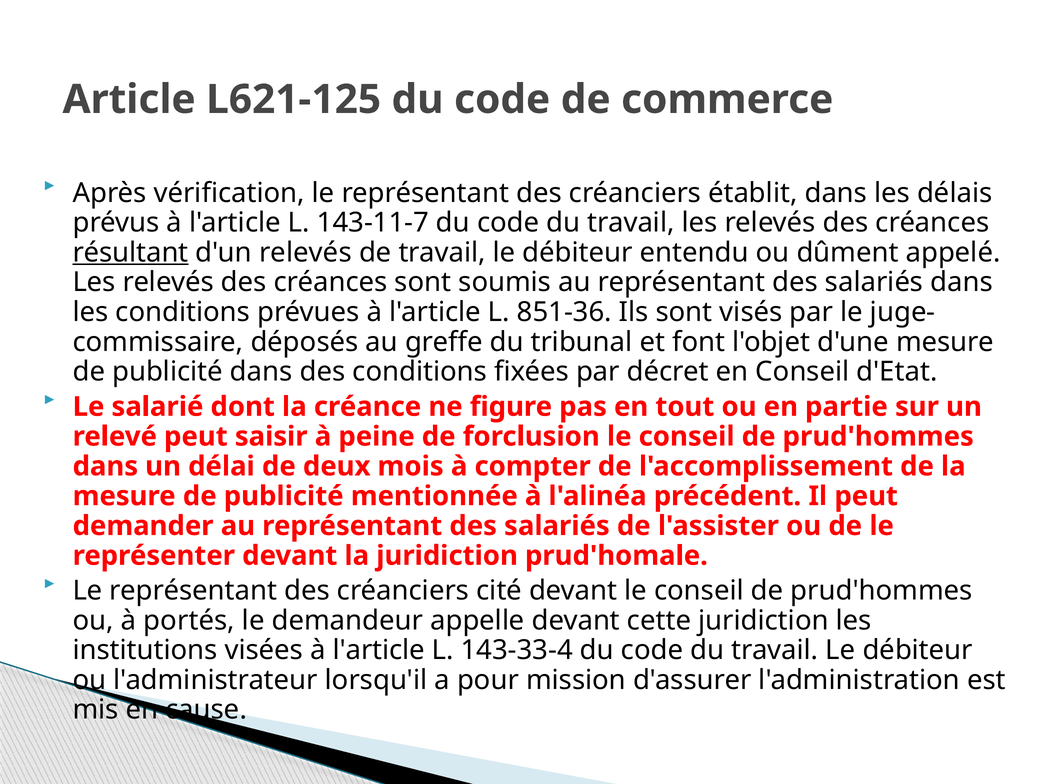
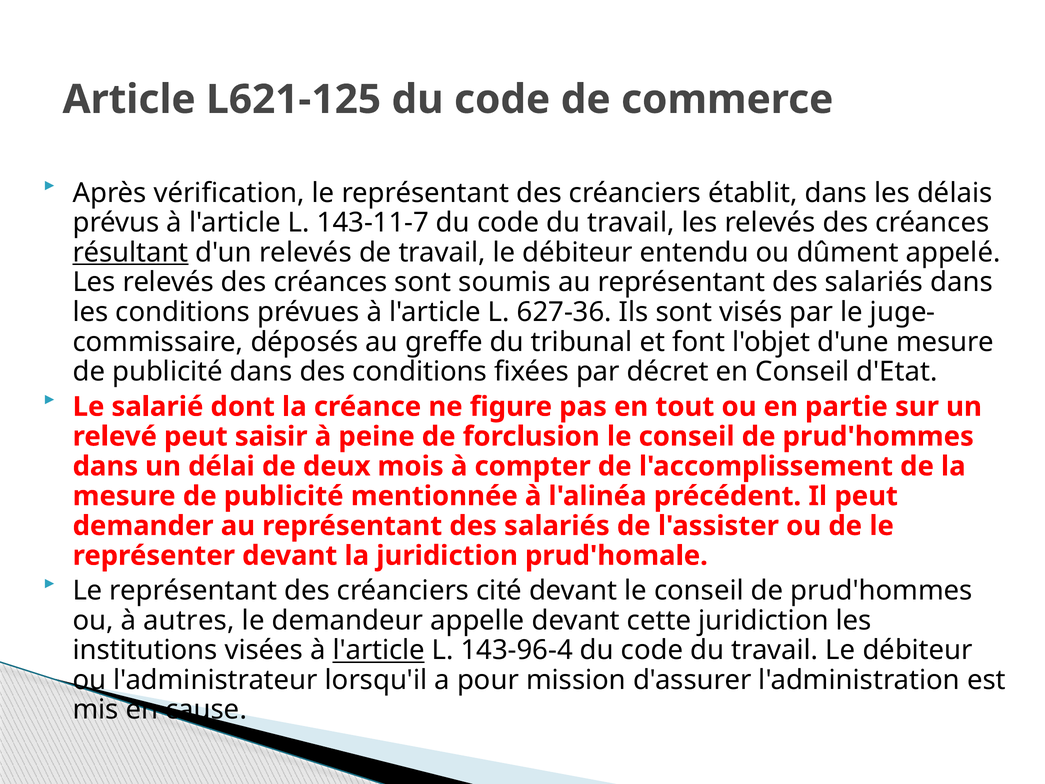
851-36: 851-36 -> 627-36 (564, 312)
portés: portés -> autres (189, 620)
l'article underline: none -> present (379, 650)
143-33-4: 143-33-4 -> 143-96-4 (517, 650)
